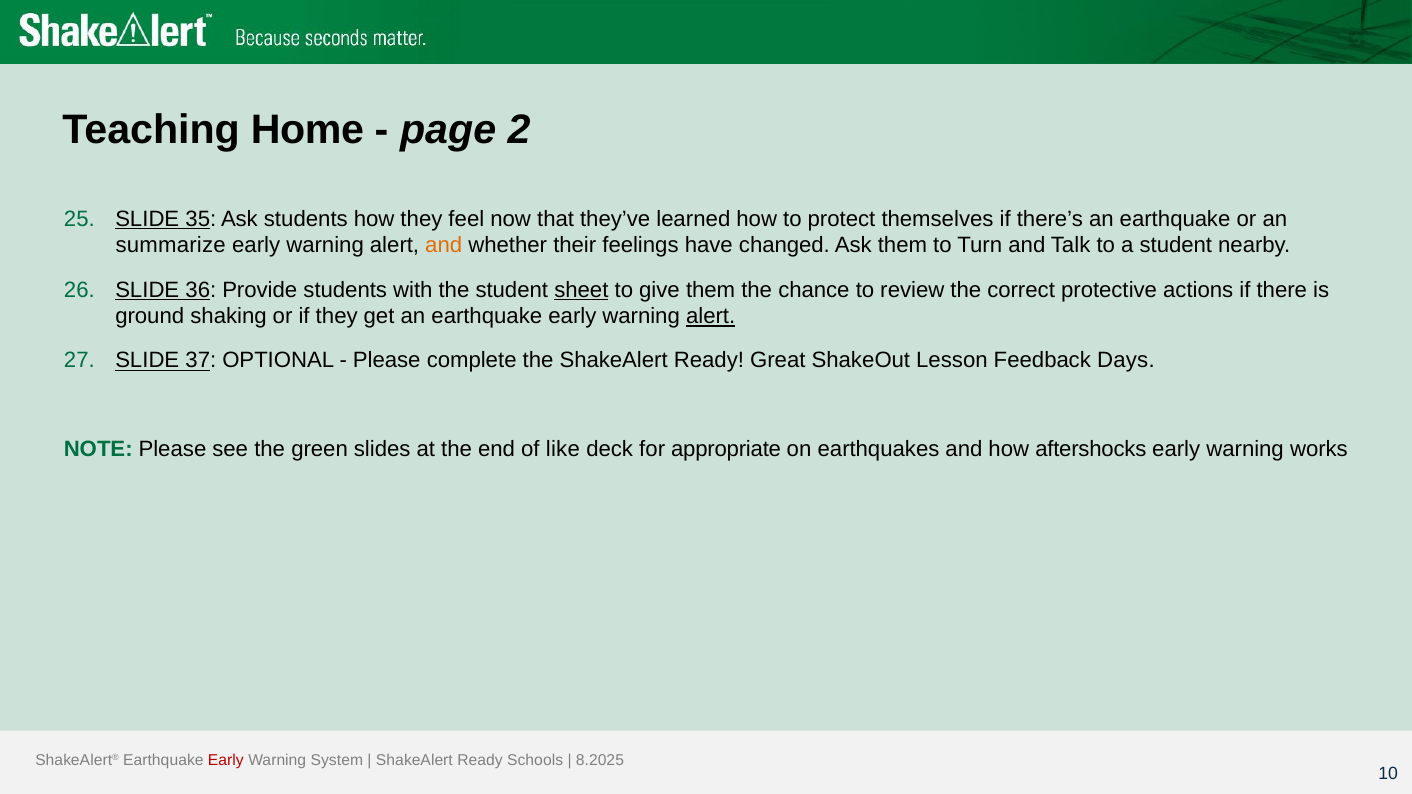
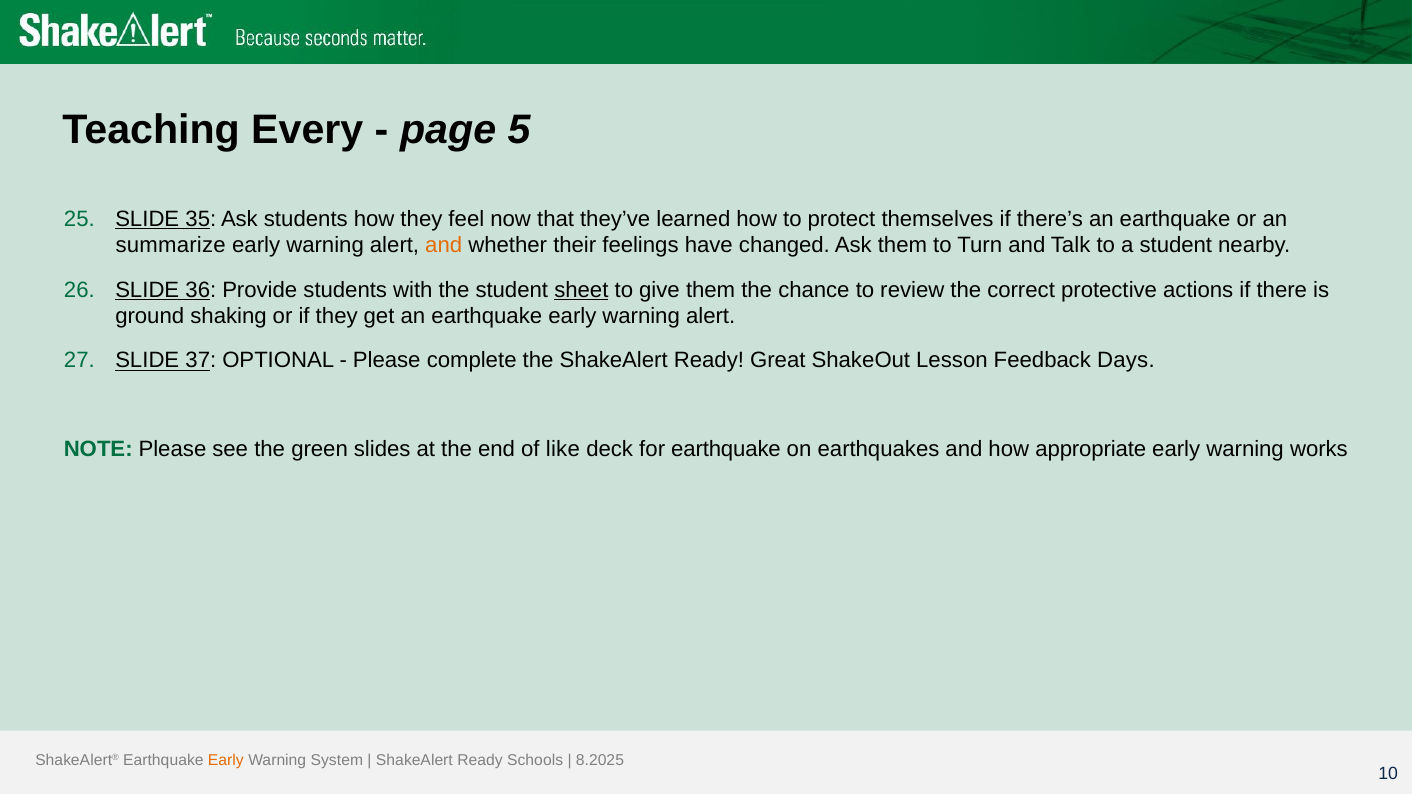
Home: Home -> Every (307, 130)
2: 2 -> 5 (519, 130)
alert underline: present -> none (711, 316)
for appropriate: appropriate -> earthquake (726, 449)
aftershocks: aftershocks -> appropriate (1091, 449)
Early colour: red -> orange (226, 760)
